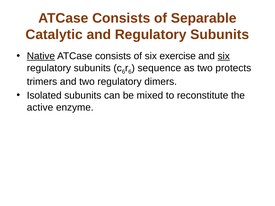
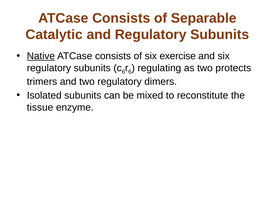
six underline: present -> none (224, 56)
sequence: sequence -> regulating (159, 68)
active: active -> tissue (40, 108)
